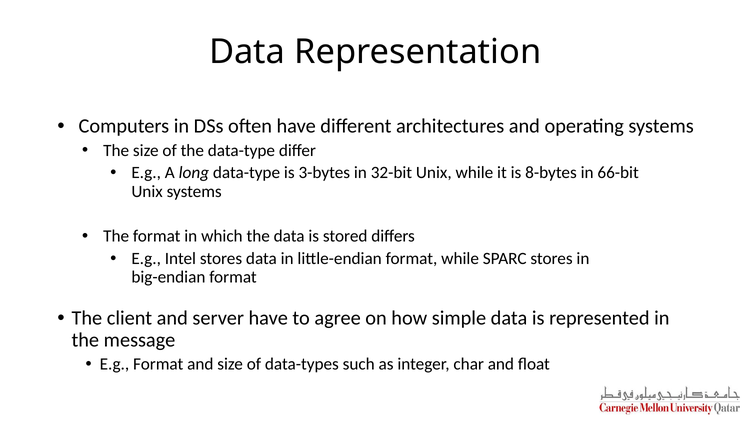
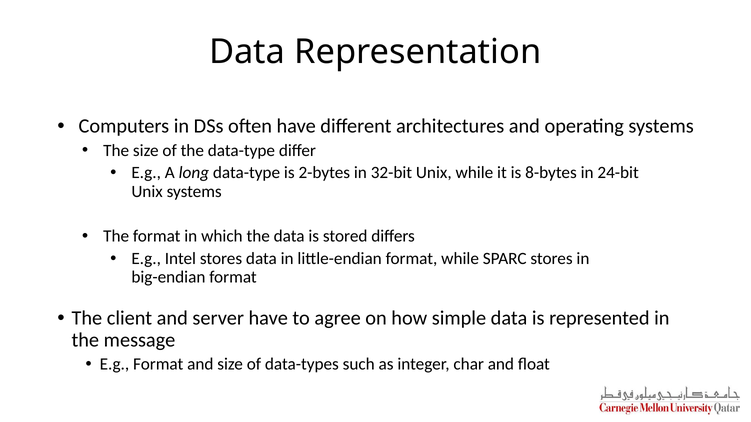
3-bytes: 3-bytes -> 2-bytes (324, 173)
66-bit: 66-bit -> 24-bit (618, 173)
